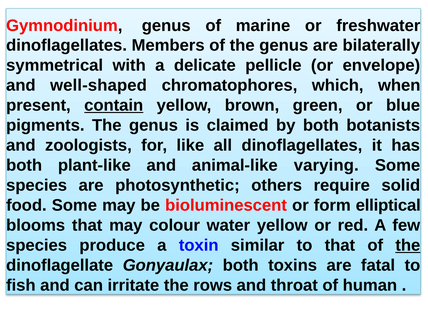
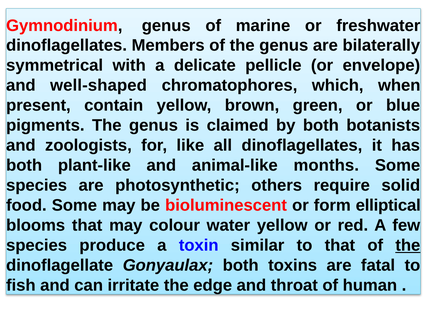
contain underline: present -> none (114, 105)
varying: varying -> months (326, 165)
rows: rows -> edge (213, 285)
